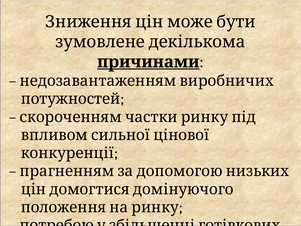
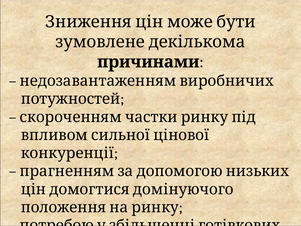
причинами underline: present -> none (148, 62)
